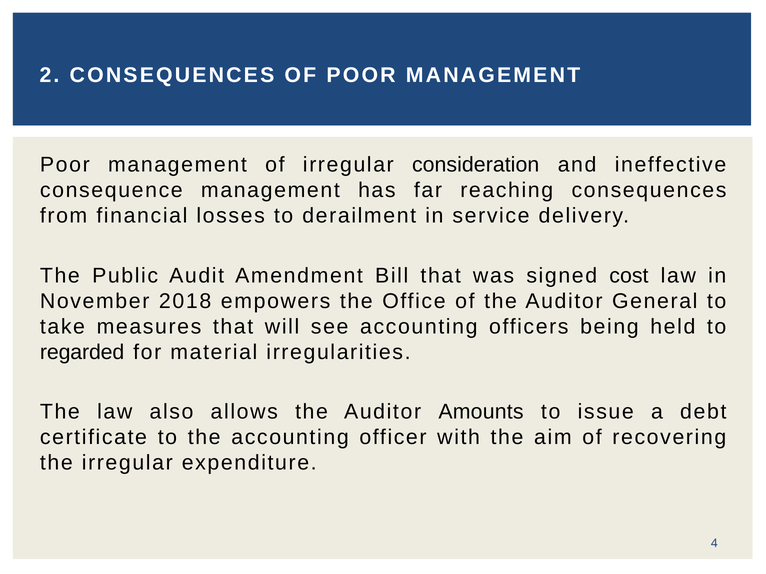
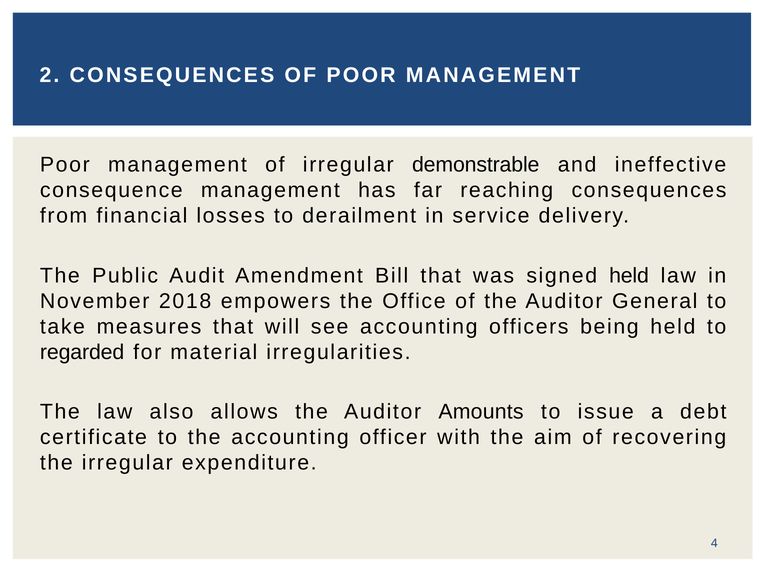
consideration: consideration -> demonstrable (476, 165)
signed cost: cost -> held (629, 276)
